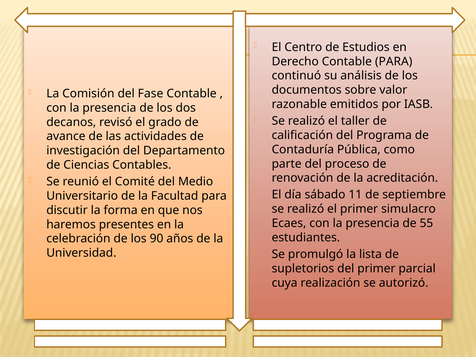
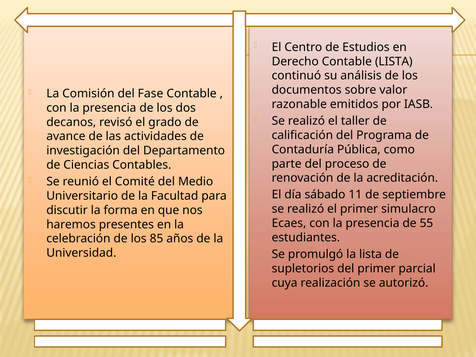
Contable PARA: PARA -> LISTA (394, 61)
90: 90 -> 85 (157, 239)
